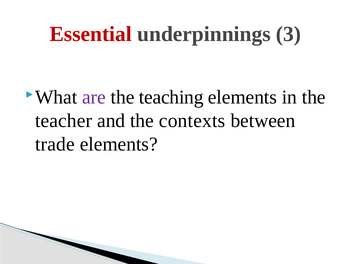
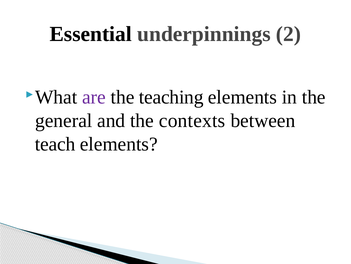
Essential colour: red -> black (91, 34)
3: 3 -> 2 (288, 34)
teacher: teacher -> general (64, 120)
trade: trade -> teach (55, 144)
